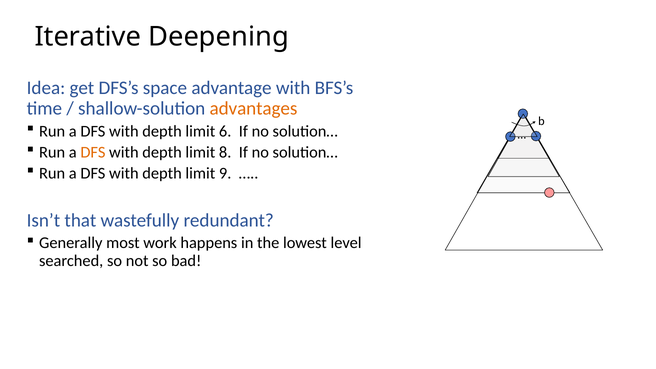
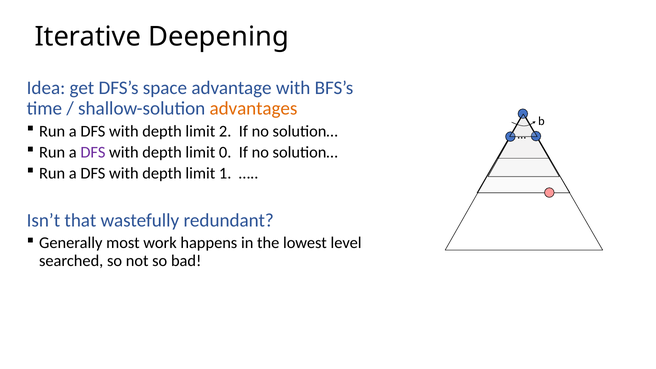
6: 6 -> 2 (225, 131)
DFS colour: orange -> purple (93, 152)
8: 8 -> 0 (225, 152)
9: 9 -> 1 (225, 173)
